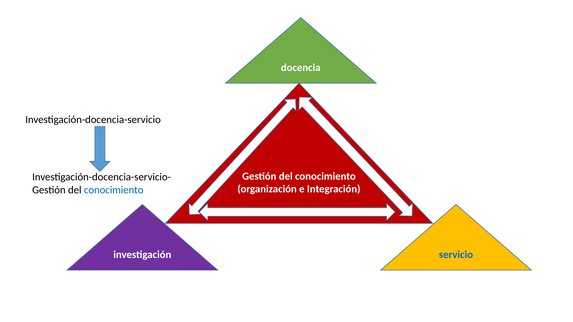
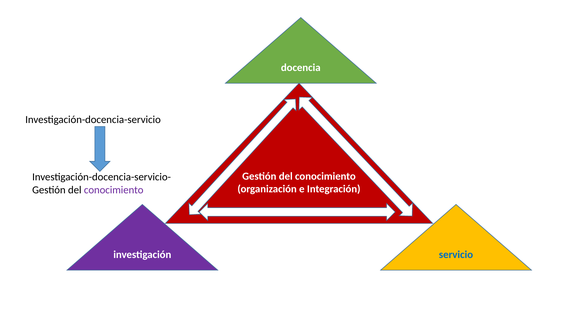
conocimiento colour: blue -> purple (114, 190)
